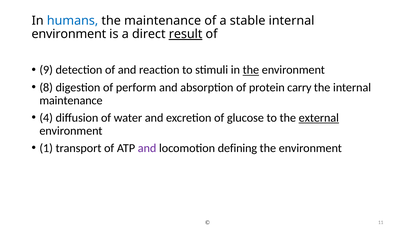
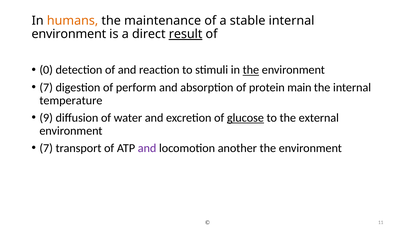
humans colour: blue -> orange (73, 21)
9: 9 -> 0 (46, 70)
8: 8 -> 7 (46, 88)
carry: carry -> main (299, 88)
maintenance: maintenance -> temperature (71, 101)
4: 4 -> 9 (46, 118)
glucose underline: none -> present (245, 118)
external underline: present -> none (319, 118)
1: 1 -> 7 (46, 148)
defining: defining -> another (237, 148)
